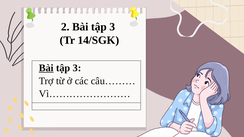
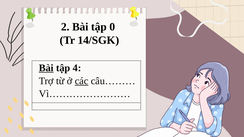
2 Bài tập 3: 3 -> 0 (112, 27)
3: 3 -> 4 (77, 68)
các underline: none -> present (82, 81)
